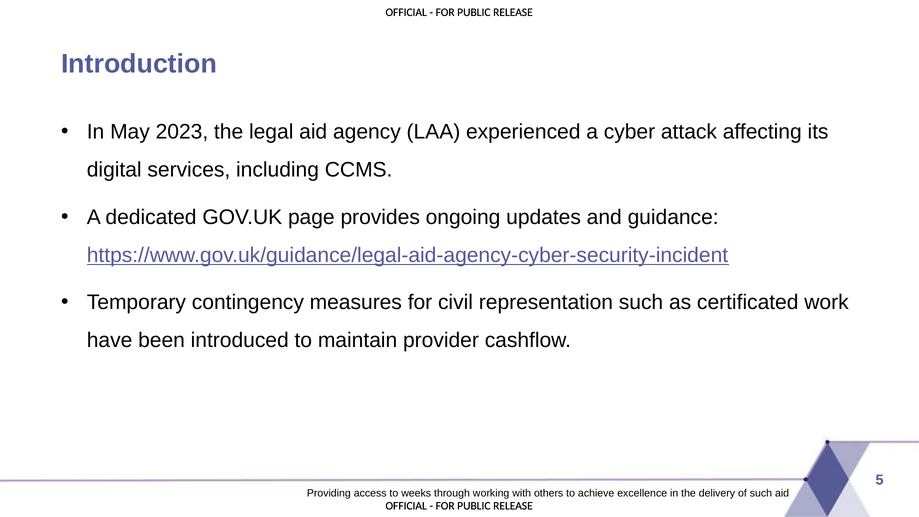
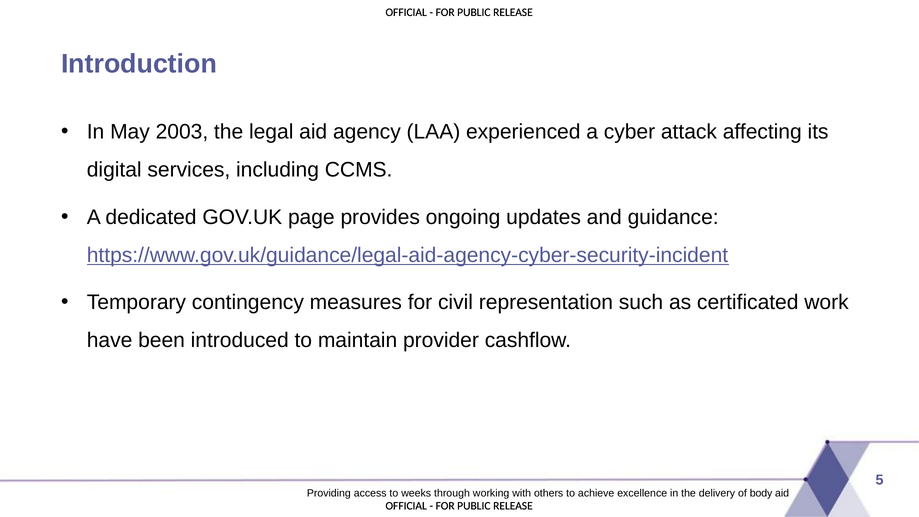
2023: 2023 -> 2003 (182, 132)
of such: such -> body (761, 493)
